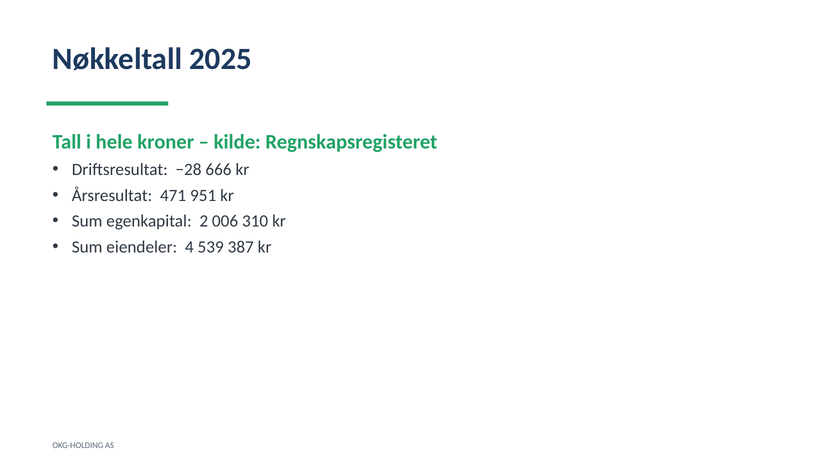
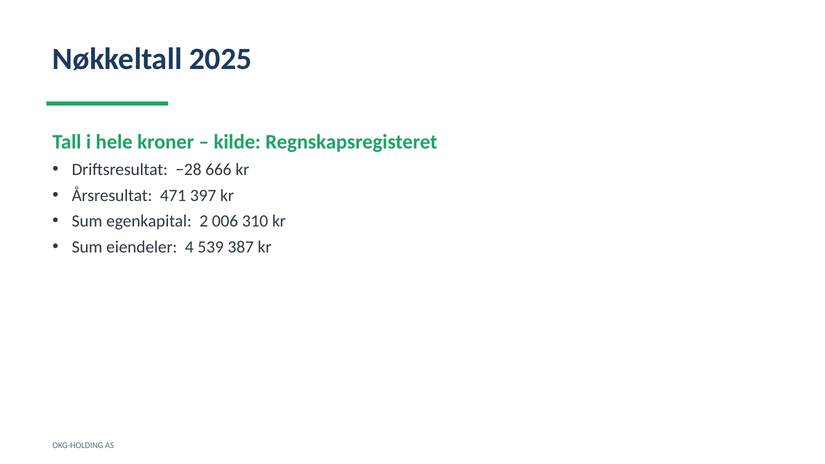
951: 951 -> 397 (203, 195)
